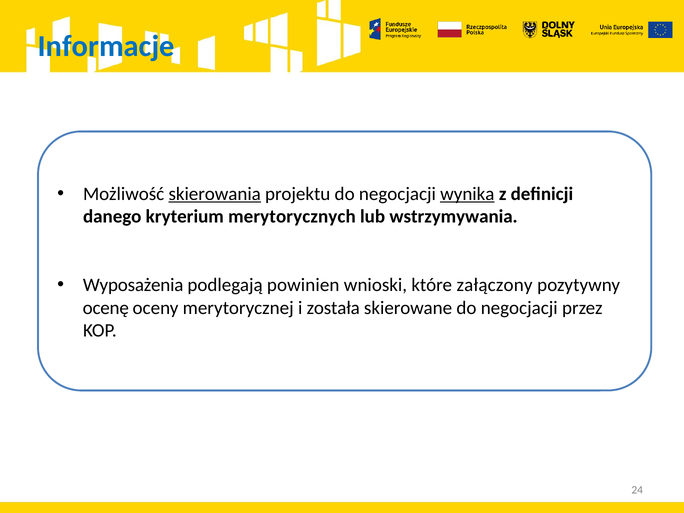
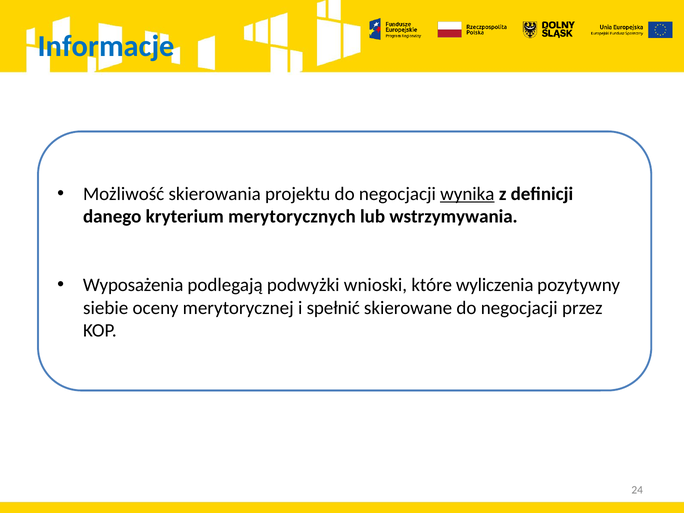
skierowania underline: present -> none (215, 194)
powinien: powinien -> podwyżki (303, 285)
załączony: załączony -> wyliczenia (495, 285)
ocenę: ocenę -> siebie (106, 308)
została: została -> spełnić (333, 308)
